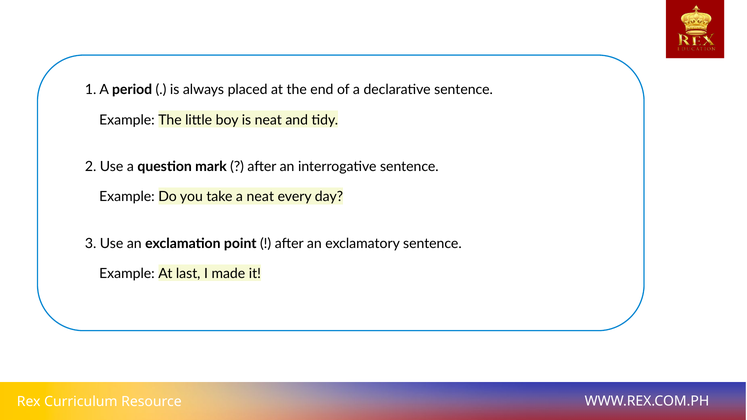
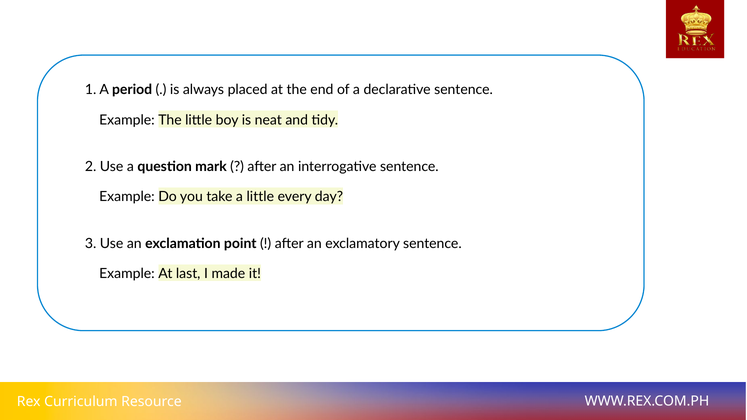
a neat: neat -> little (260, 197)
